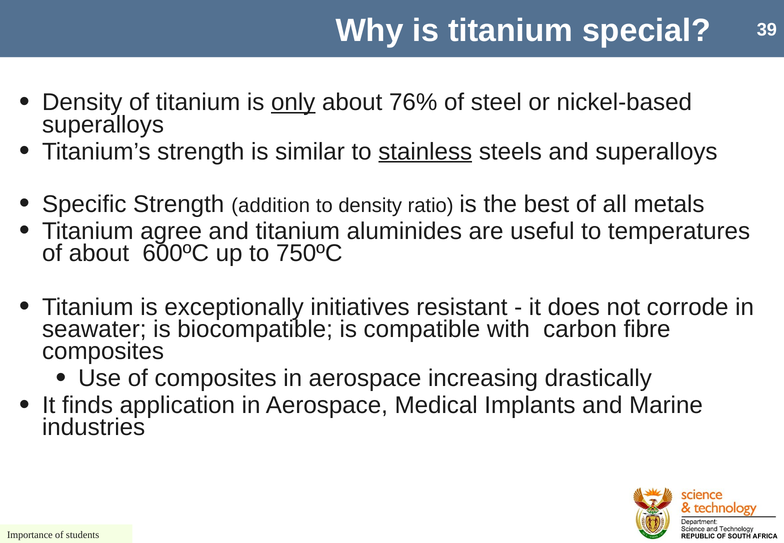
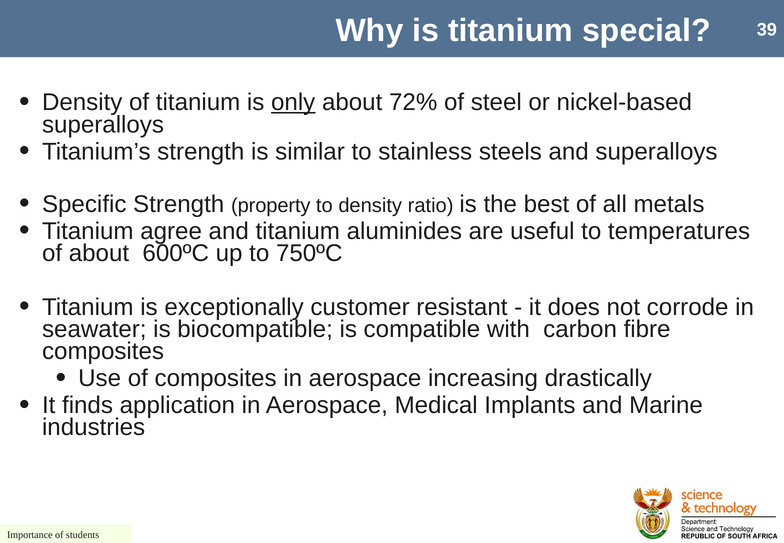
76%: 76% -> 72% (413, 102)
stainless underline: present -> none (425, 152)
addition: addition -> property (271, 205)
initiatives: initiatives -> customer (360, 307)
